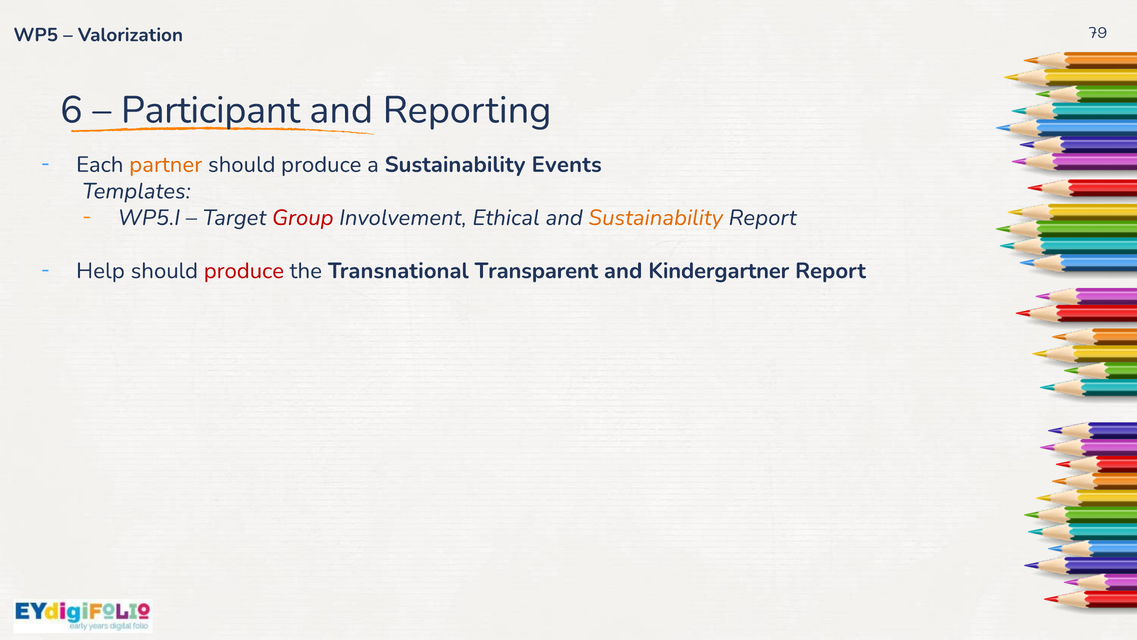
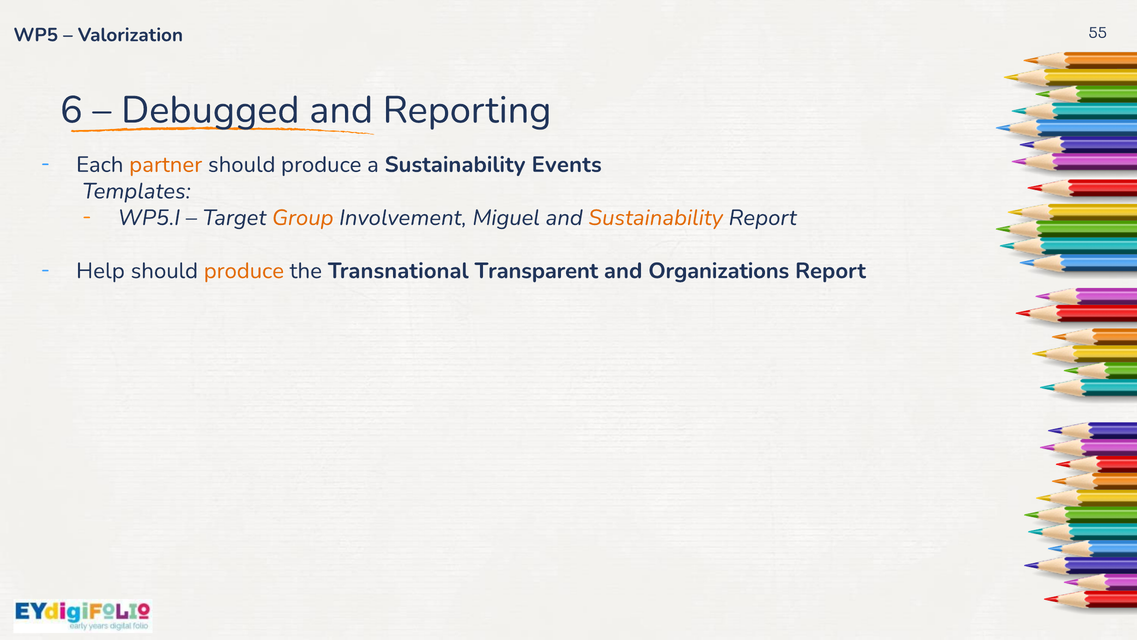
79: 79 -> 55 (1098, 33)
Participant: Participant -> Debugged (210, 110)
Group colour: red -> orange (303, 218)
Ethical: Ethical -> Miguel (506, 218)
produce colour: red -> orange (244, 271)
Kindergartner: Kindergartner -> Organizations (719, 271)
